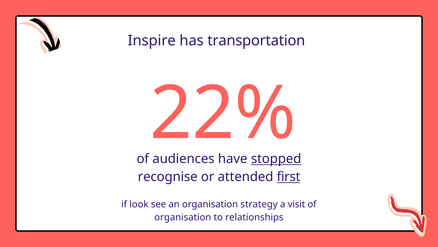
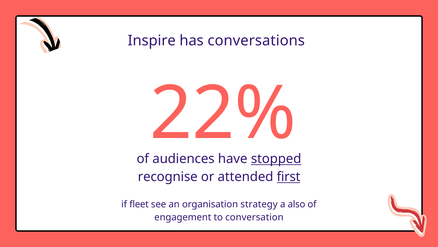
transportation: transportation -> conversations (256, 41)
look: look -> fleet (139, 204)
visit: visit -> also (297, 204)
organisation: organisation -> engagement (183, 217)
relationships: relationships -> conversation (254, 217)
